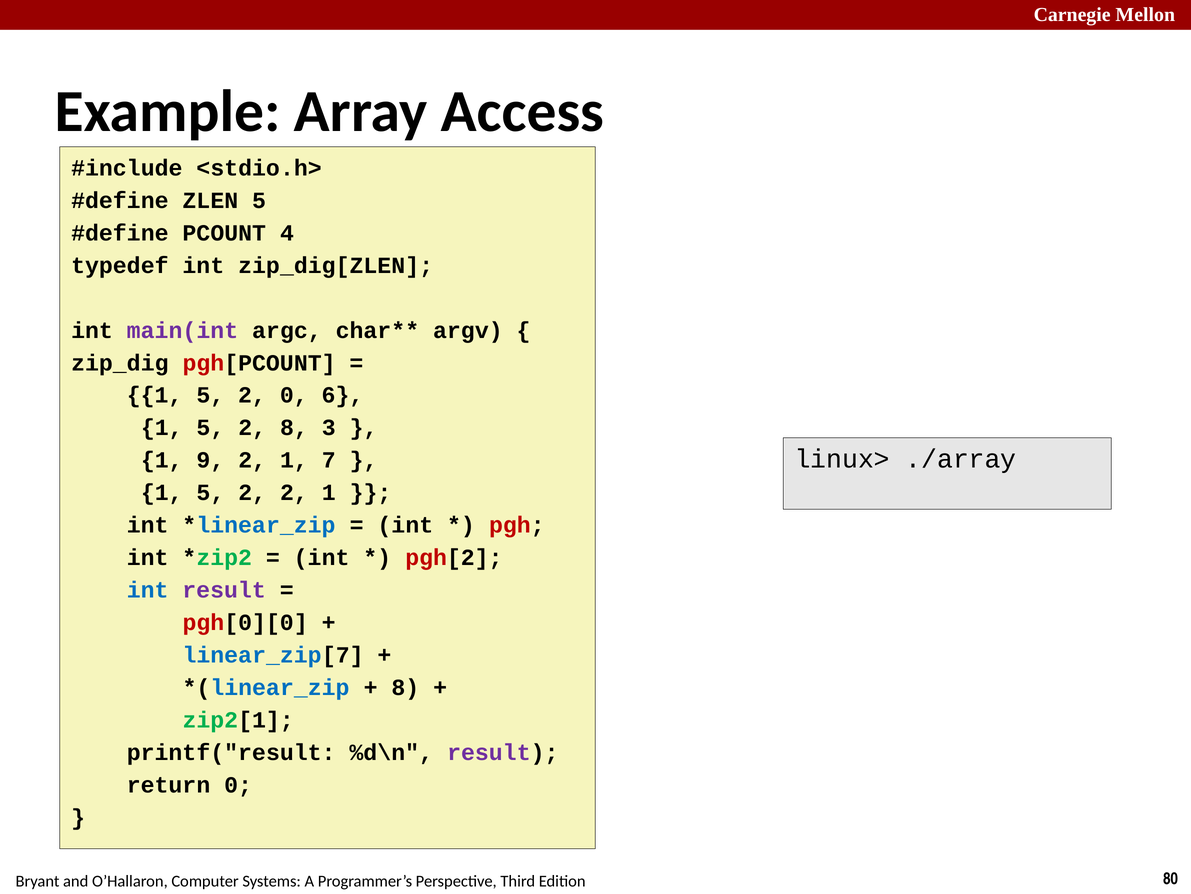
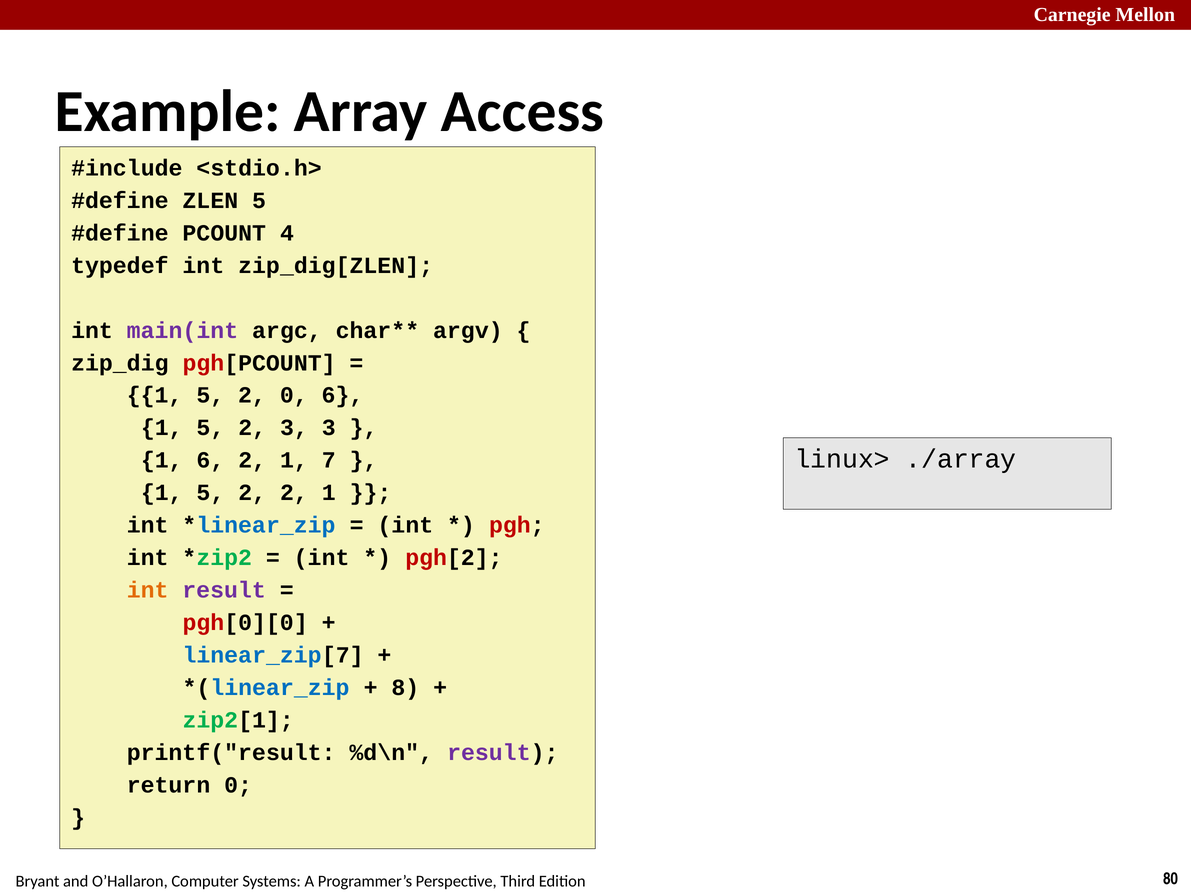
2 8: 8 -> 3 (294, 427)
1 9: 9 -> 6 (210, 460)
int colour: blue -> orange (148, 590)
